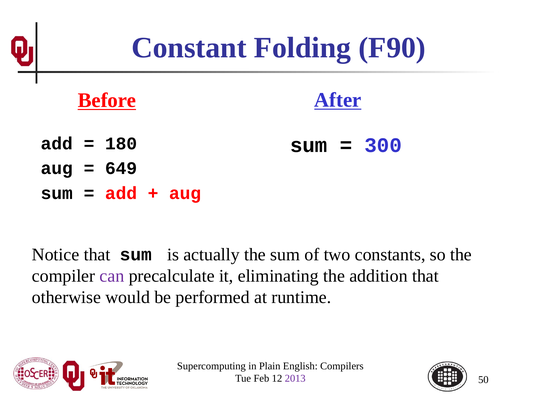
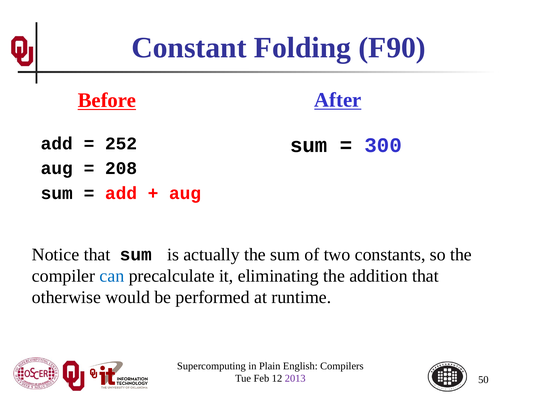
180: 180 -> 252 (121, 144)
649: 649 -> 208 (121, 169)
can colour: purple -> blue (112, 276)
